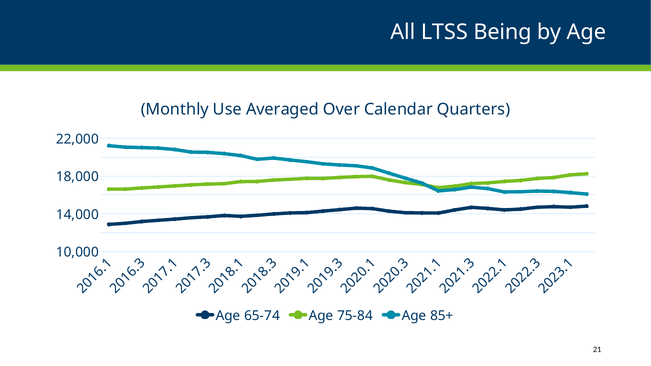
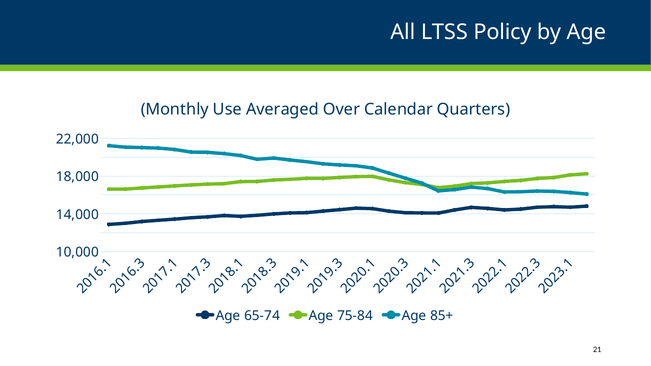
Being: Being -> Policy (502, 32)
